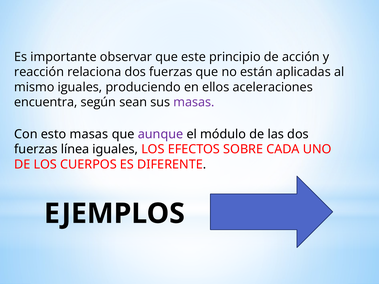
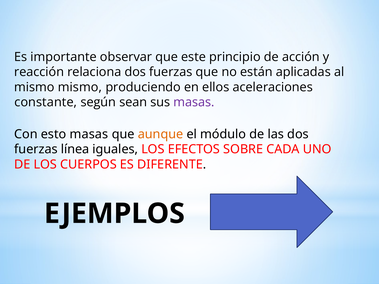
mismo iguales: iguales -> mismo (80, 87)
encuentra: encuentra -> constante (46, 102)
aunque colour: purple -> orange (161, 134)
